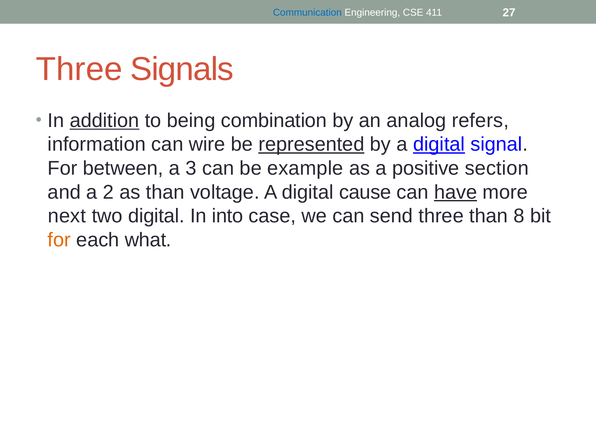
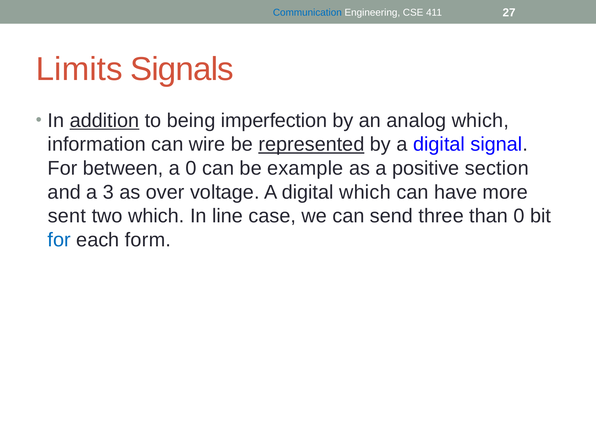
Three: Three -> Limits (79, 69)
combination: combination -> imperfection (274, 121)
analog refers: refers -> which (480, 121)
digital underline: present -> none (439, 144)
a 3: 3 -> 0 (191, 168)
2: 2 -> 3 (108, 192)
as than: than -> over (165, 192)
digital cause: cause -> which (365, 192)
have underline: present -> none (456, 192)
next: next -> sent (67, 216)
two digital: digital -> which (156, 216)
into: into -> line (228, 216)
than 8: 8 -> 0 (519, 216)
for colour: orange -> blue (59, 240)
what: what -> form (148, 240)
